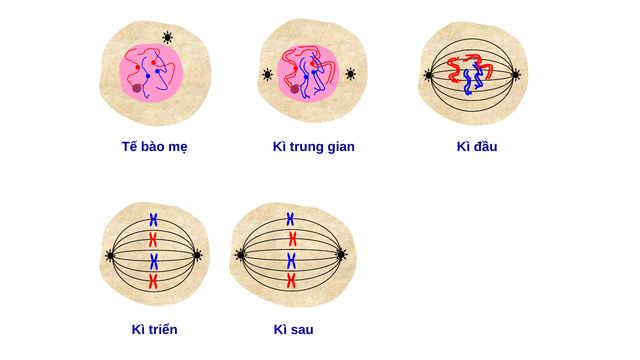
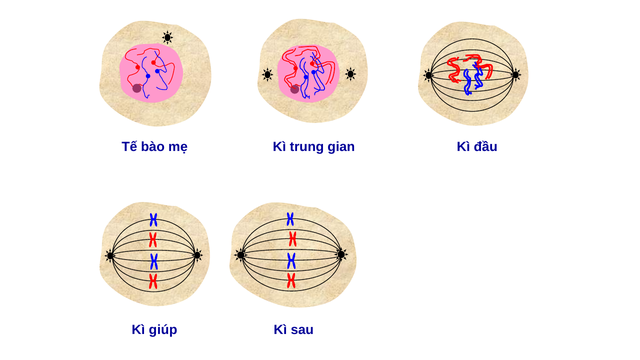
triển: triển -> giúp (163, 330)
